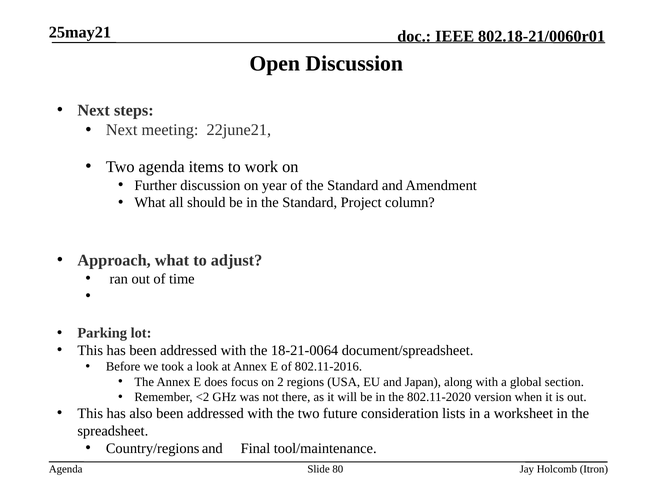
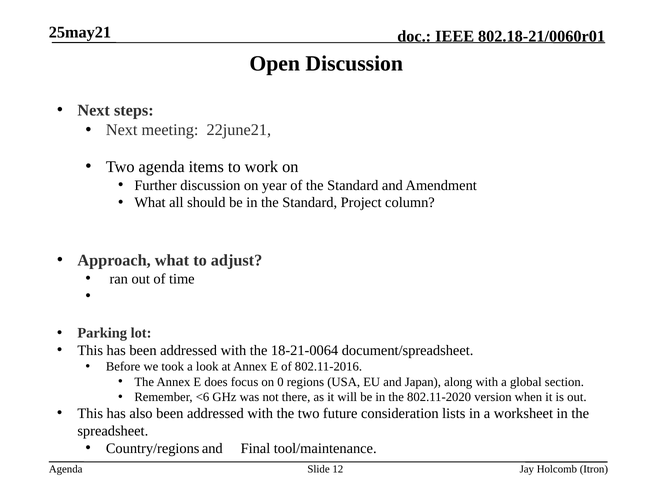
2: 2 -> 0 (281, 381)
<2: <2 -> <6 (203, 396)
80: 80 -> 12 (338, 468)
